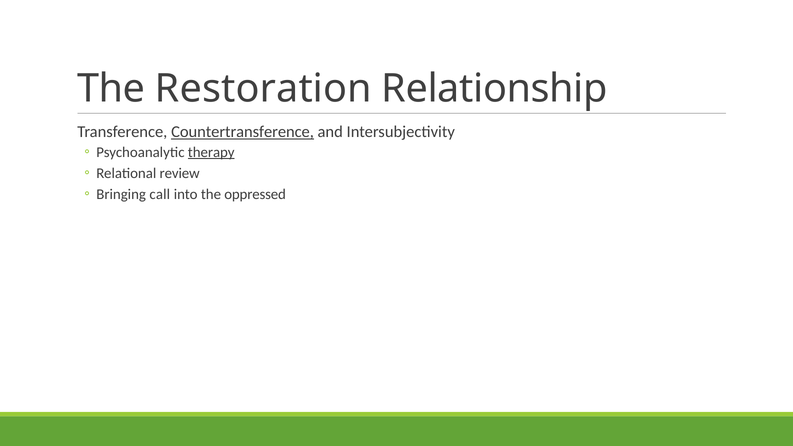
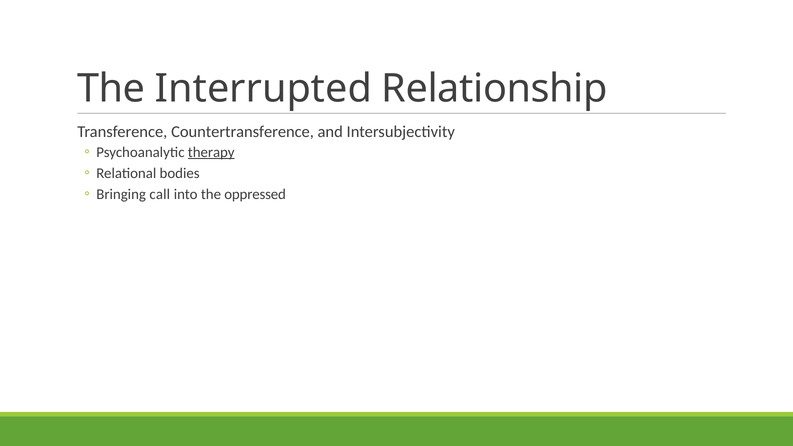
Restoration: Restoration -> Interrupted (263, 89)
Countertransference underline: present -> none (243, 132)
review: review -> bodies (180, 173)
